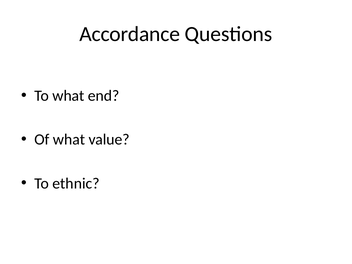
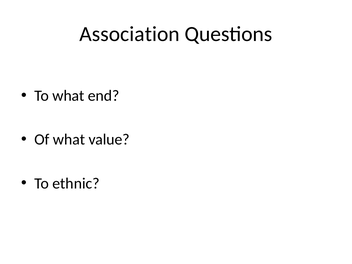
Accordance: Accordance -> Association (130, 34)
